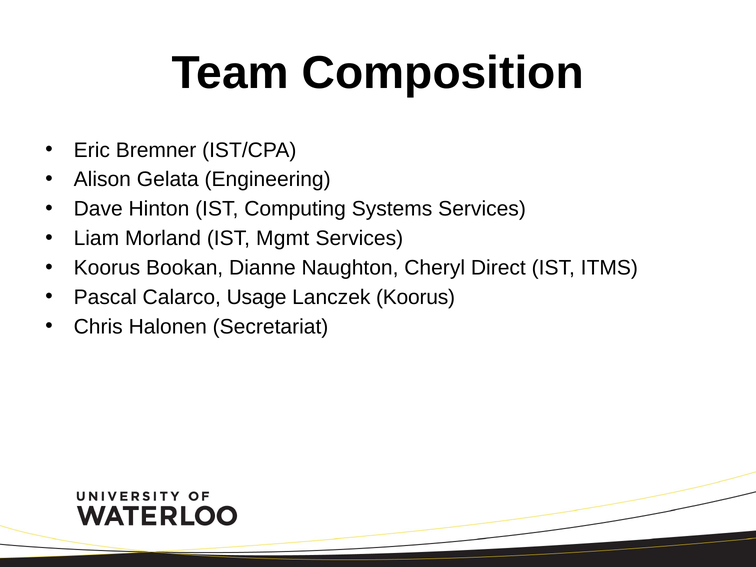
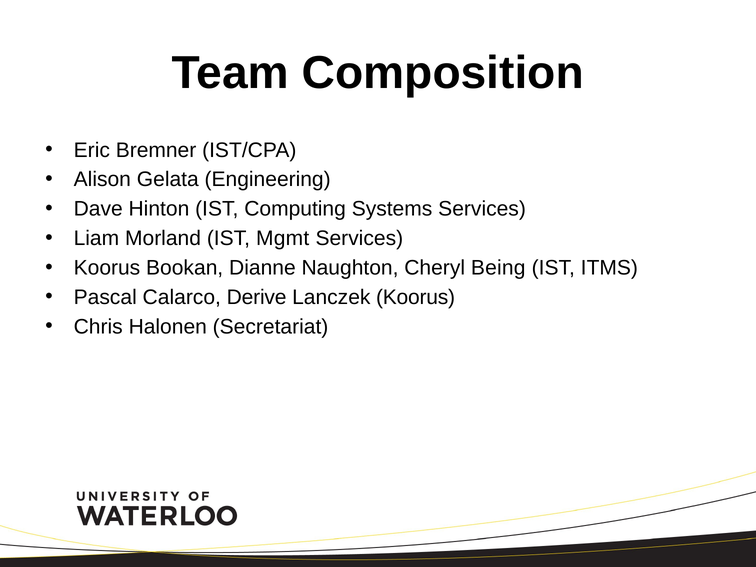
Direct: Direct -> Being (498, 268)
Usage: Usage -> Derive (257, 297)
